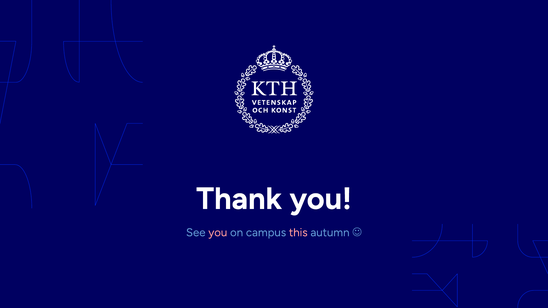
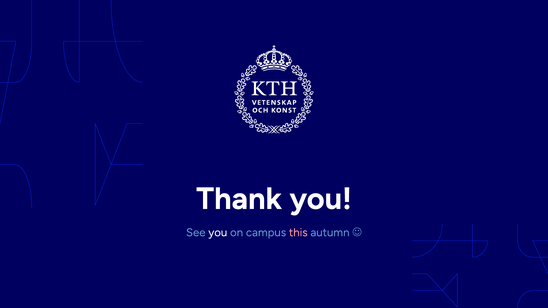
you colour: pink -> white (218, 233)
